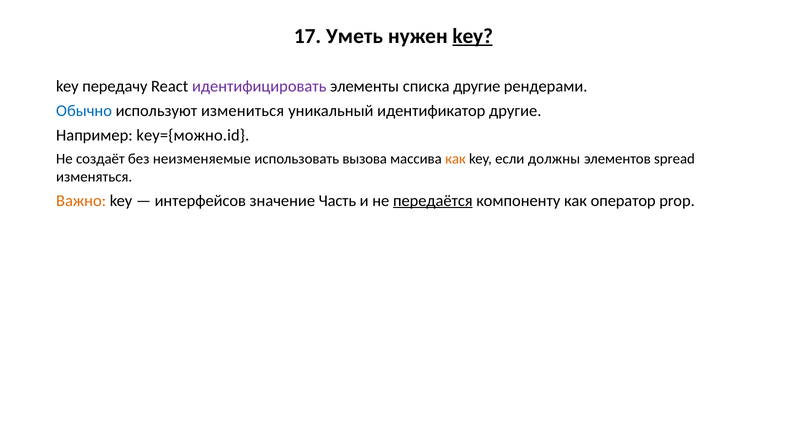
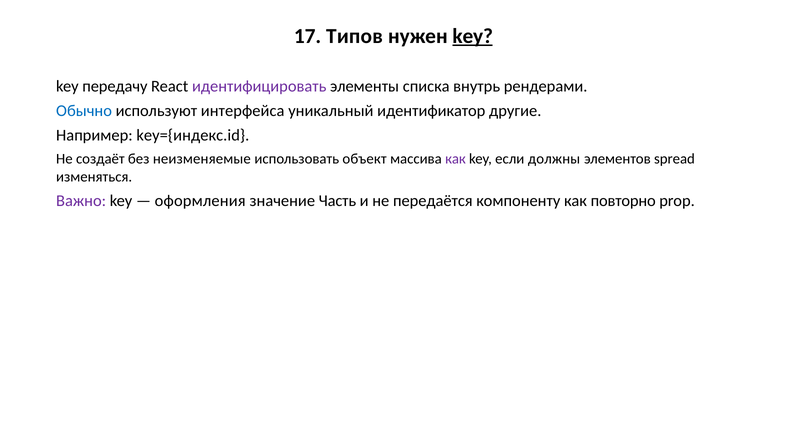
Уметь: Уметь -> Типов (354, 36)
списка другие: другие -> внутрь (477, 86)
измениться: измениться -> интерфейса (243, 111)
key={можно.id: key={можно.id -> key={индекс.id (193, 135)
вызова: вызова -> объект (365, 159)
как colour: orange -> purple (455, 159)
Важно colour: orange -> purple (81, 201)
интерфейсов: интерфейсов -> оформления (200, 201)
передаётся underline: present -> none (433, 201)
оператор: оператор -> повторно (623, 201)
